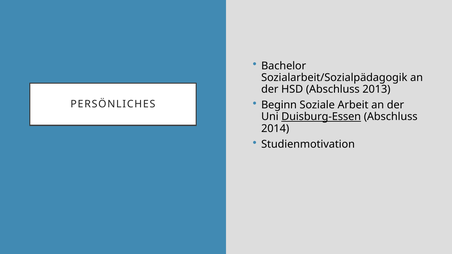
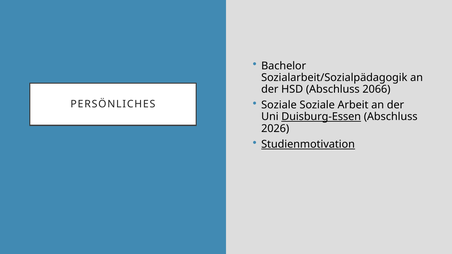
2013: 2013 -> 2066 (376, 89)
Beginn: Beginn -> Soziale (279, 105)
2014: 2014 -> 2026 (275, 129)
Studienmotivation underline: none -> present (308, 144)
